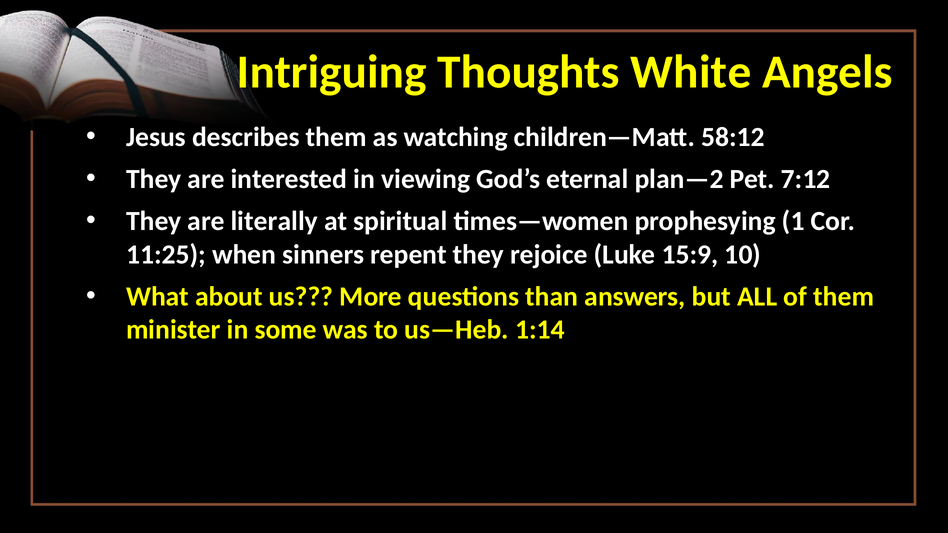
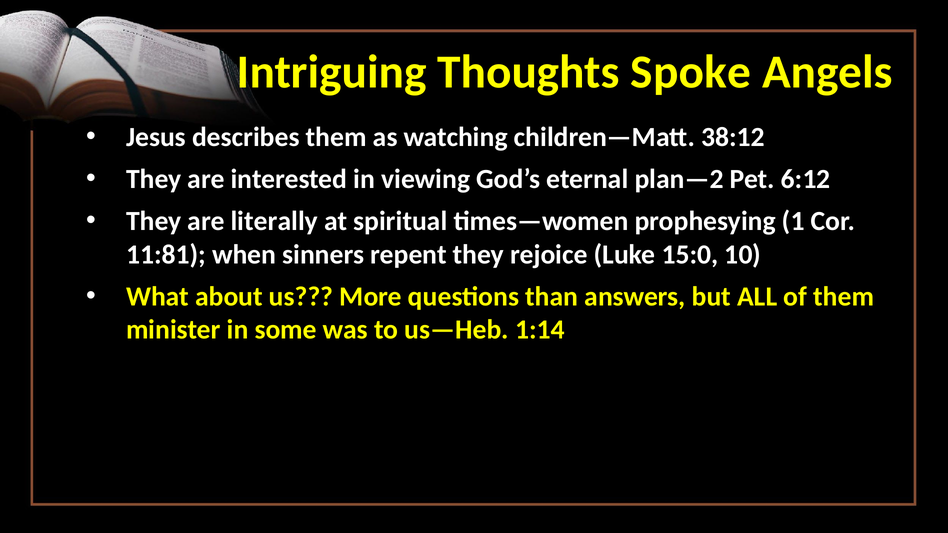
White: White -> Spoke (691, 72)
58:12: 58:12 -> 38:12 (733, 137)
7:12: 7:12 -> 6:12 (806, 179)
11:25: 11:25 -> 11:81 (166, 255)
15:9: 15:9 -> 15:0 (690, 255)
